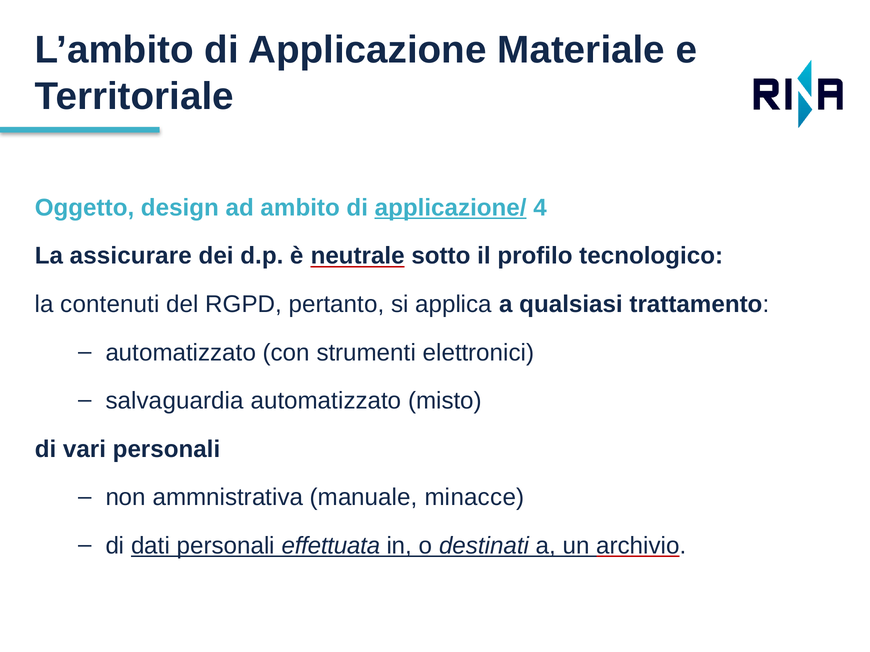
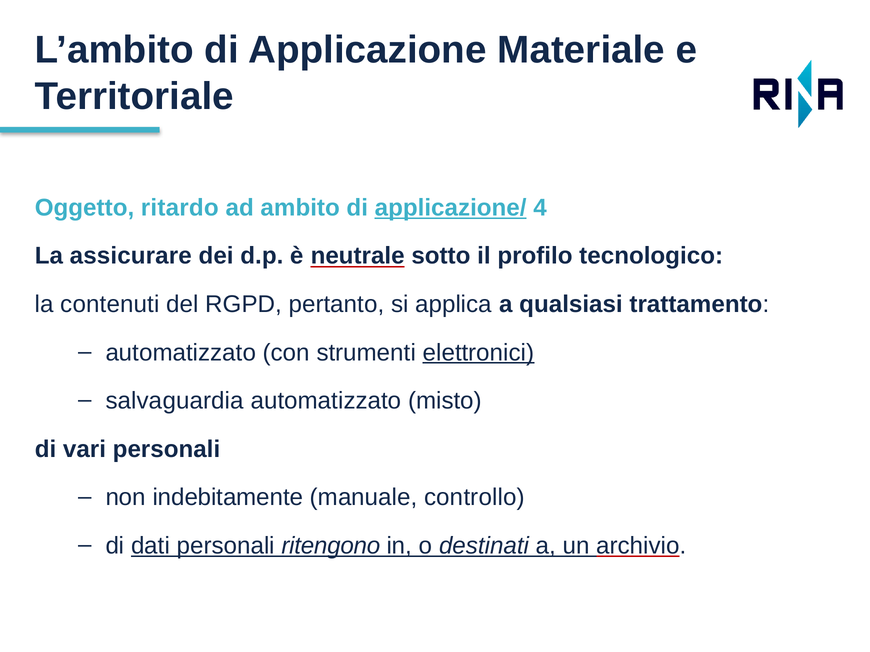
design: design -> ritardo (180, 208)
elettronici underline: none -> present (479, 353)
ammnistrativa: ammnistrativa -> indebitamente (228, 498)
minacce: minacce -> controllo (474, 498)
effettuata: effettuata -> ritengono (331, 546)
